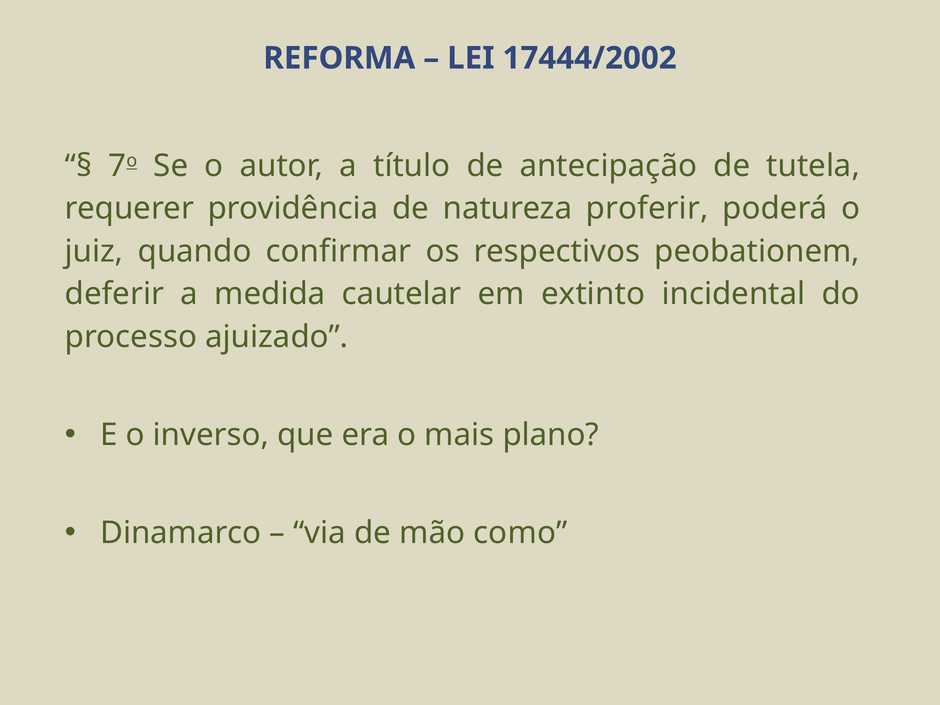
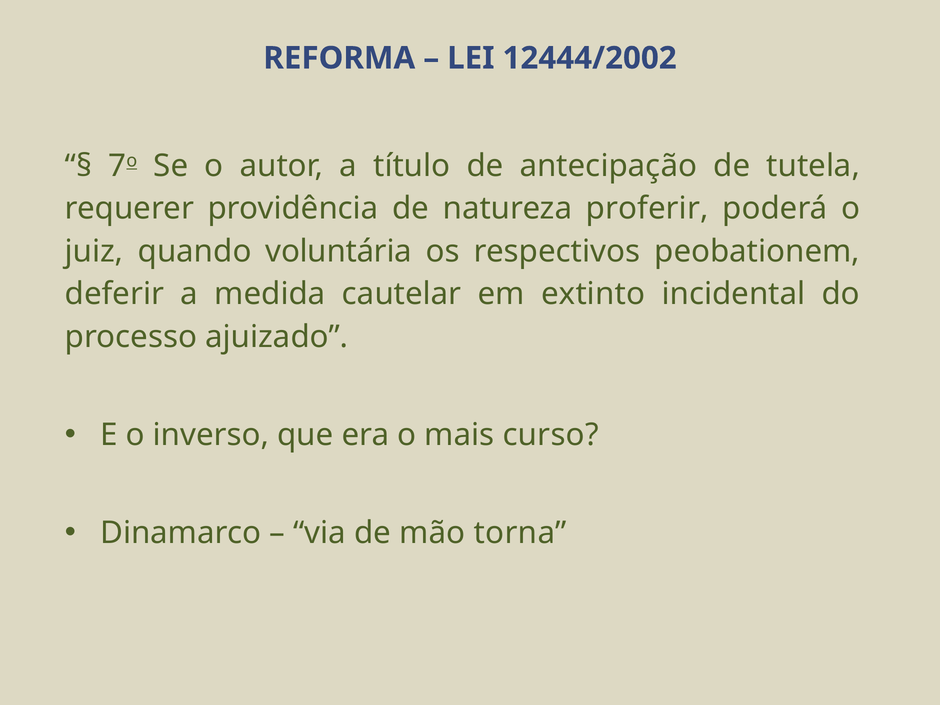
17444/2002: 17444/2002 -> 12444/2002 (590, 58)
confirmar: confirmar -> voluntária (339, 251)
plano: plano -> curso (551, 435)
como: como -> torna (520, 533)
